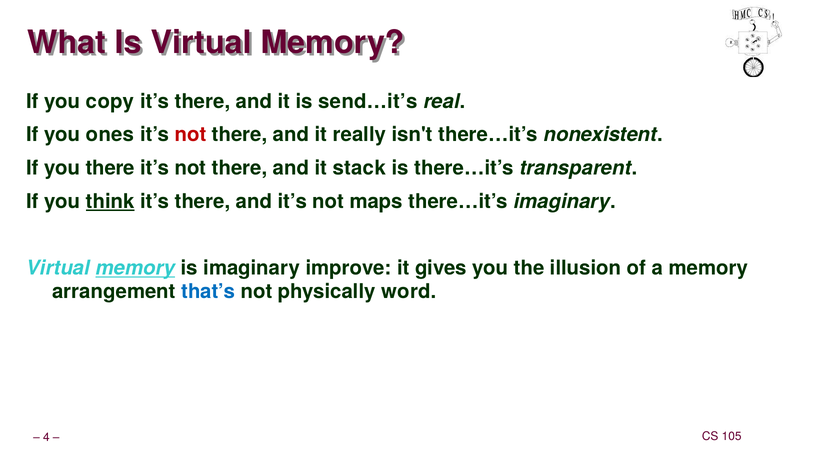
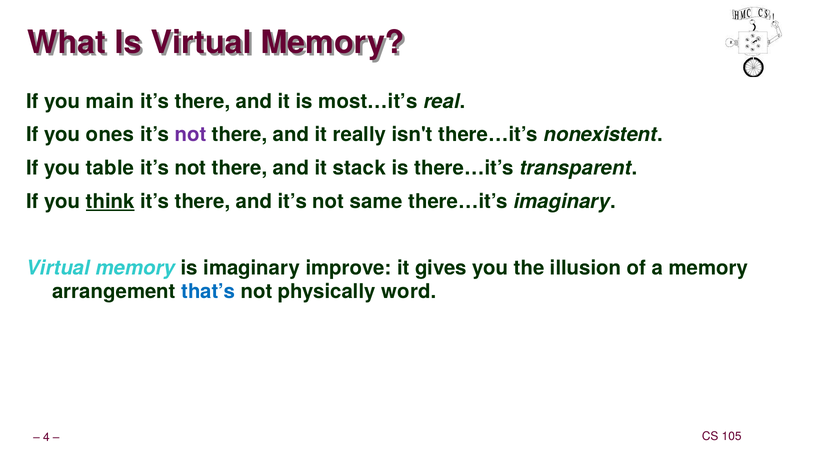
copy: copy -> main (110, 101)
send…it’s: send…it’s -> most…it’s (368, 101)
not colour: red -> purple (191, 135)
you there: there -> table (110, 168)
maps: maps -> same (376, 201)
memory underline: present -> none (135, 268)
